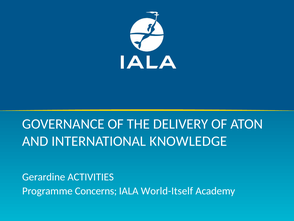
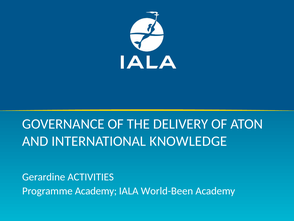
Programme Concerns: Concerns -> Academy (96, 191)
World-Itself: World-Itself -> World-Been (167, 191)
